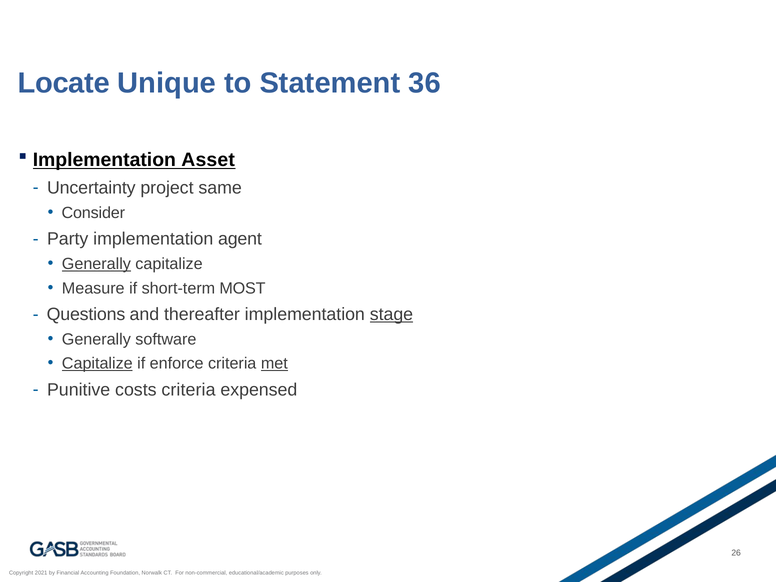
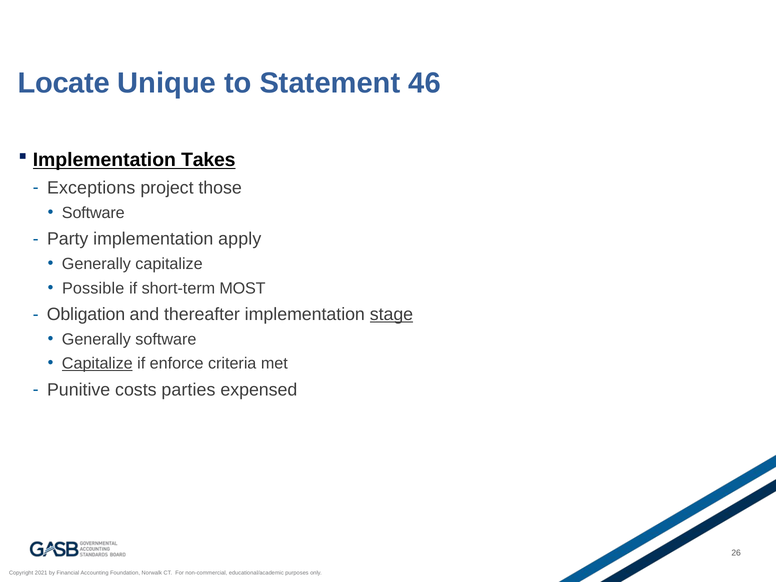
36: 36 -> 46 (425, 83)
Asset: Asset -> Takes (208, 160)
Uncertainty: Uncertainty -> Exceptions (91, 188)
same: same -> those (220, 188)
Consider: Consider -> Software (93, 213)
agent: agent -> apply (240, 239)
Generally underline: present -> none (96, 264)
Measure: Measure -> Possible (93, 288)
Questions: Questions -> Obligation (86, 314)
met underline: present -> none (274, 364)
costs criteria: criteria -> parties (188, 390)
